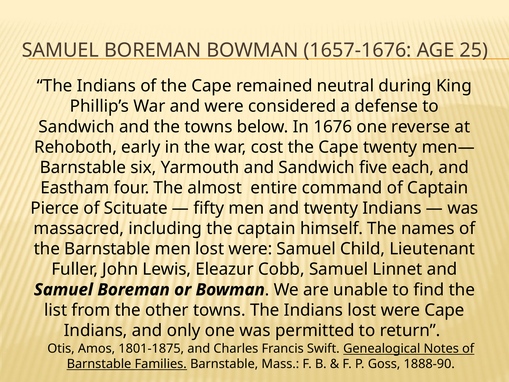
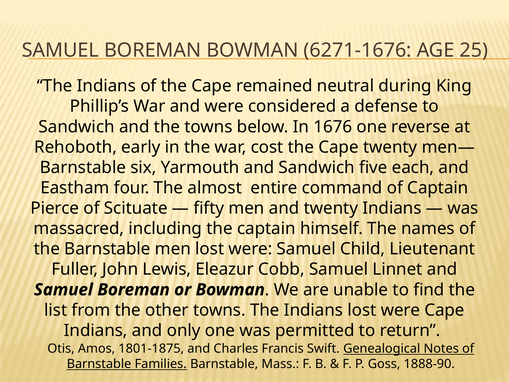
1657-1676: 1657-1676 -> 6271-1676 (358, 50)
